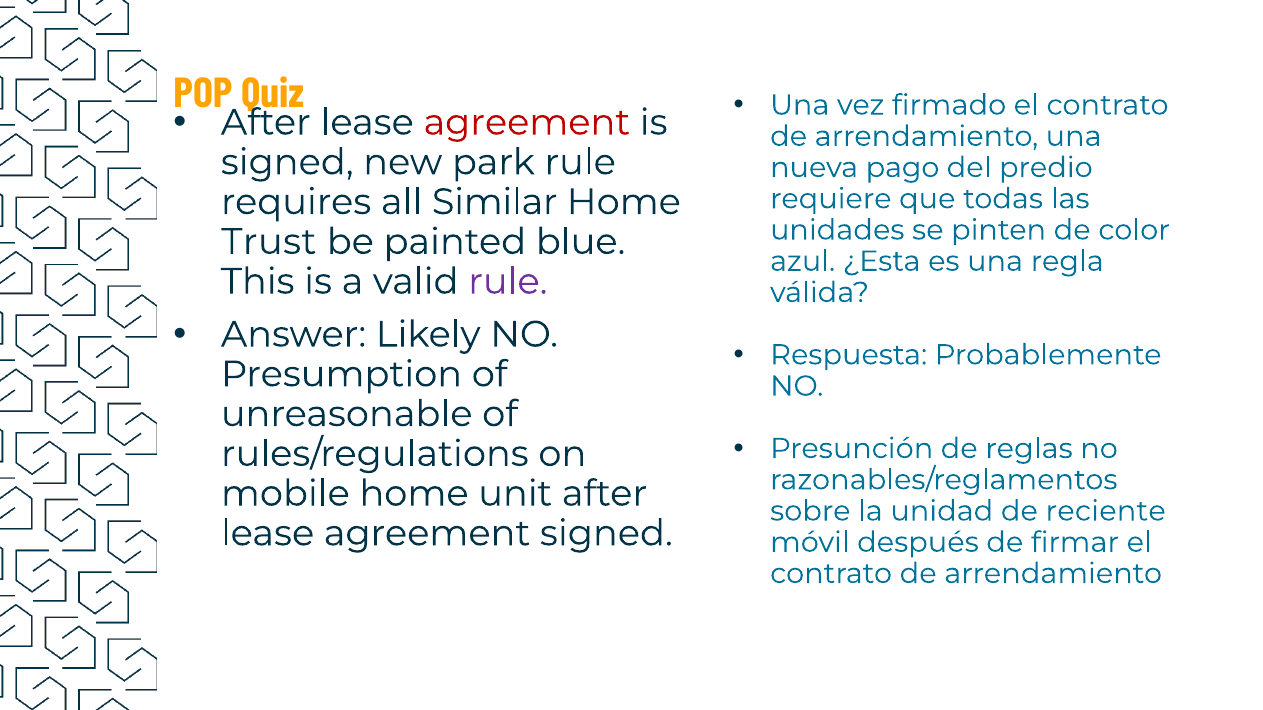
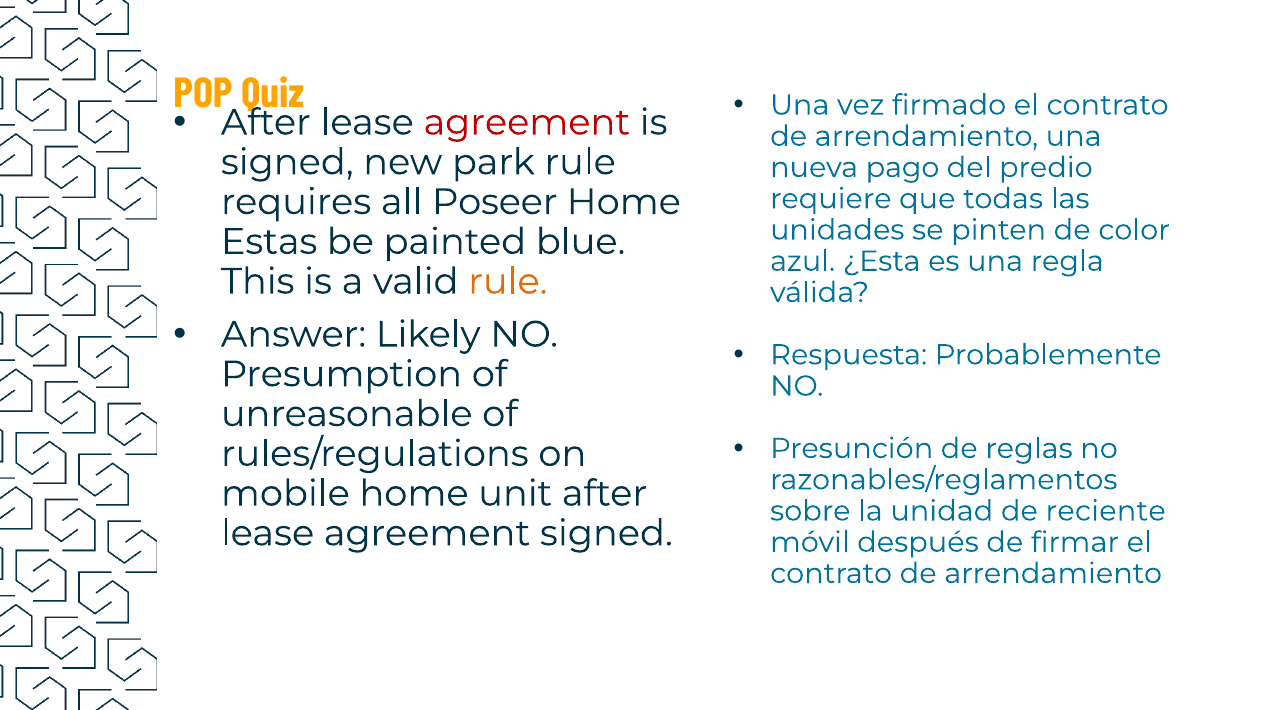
Similar: Similar -> Poseer (495, 202)
Trust: Trust -> Estas (269, 242)
rule colour: purple -> orange (508, 282)
